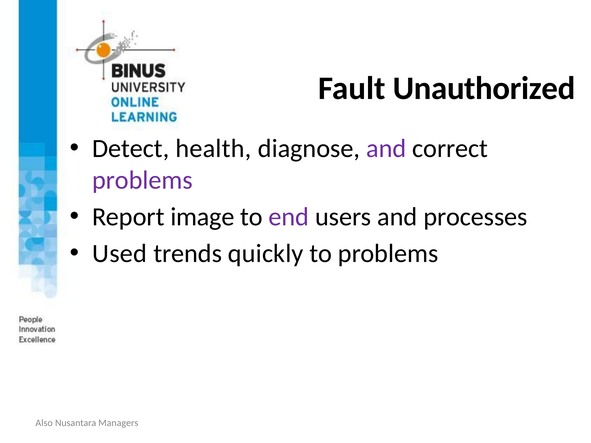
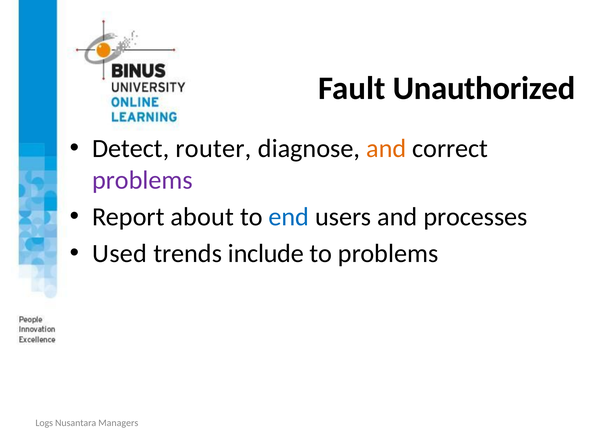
health: health -> router (213, 149)
and colour: purple -> orange (386, 149)
image: image -> about (202, 217)
end colour: purple -> blue (289, 217)
quickly: quickly -> include (266, 254)
Also: Also -> Logs (44, 423)
